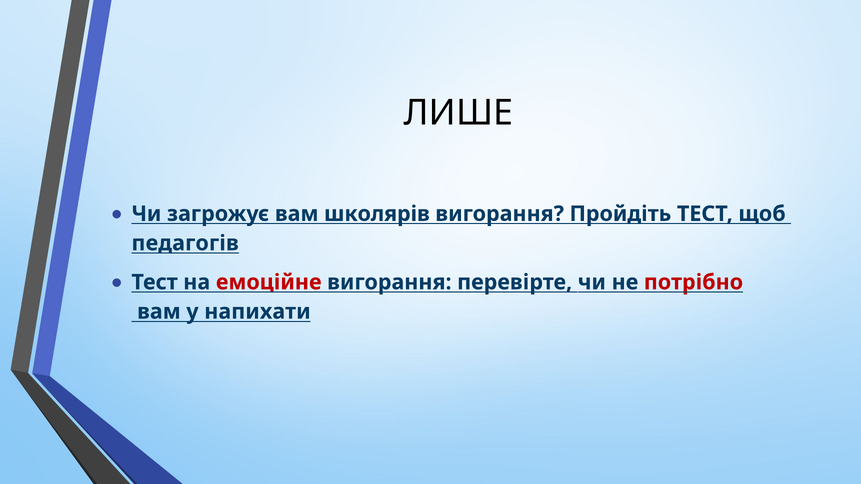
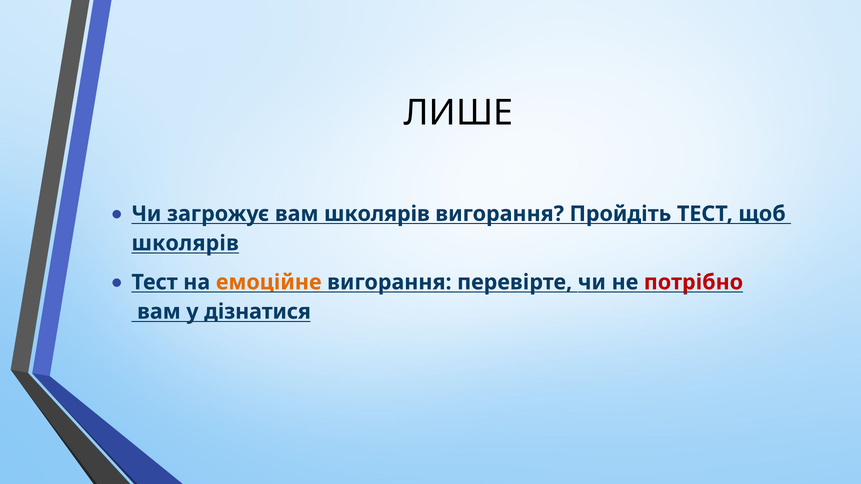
педагогів: педагогів -> школярів (185, 243)
емоційне colour: red -> orange (269, 282)
напихати: напихати -> дізнатися (258, 312)
